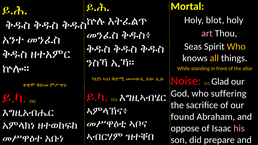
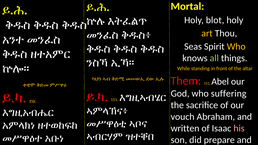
art colour: pink -> yellow (207, 33)
all colour: yellow -> light green (214, 58)
Noise: Noise -> Them (186, 81)
Glad: Glad -> Abel (220, 82)
found: found -> vouch (183, 117)
oppose: oppose -> written (185, 129)
